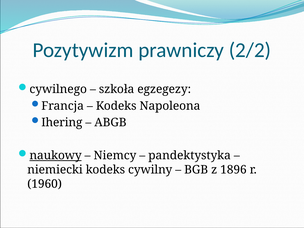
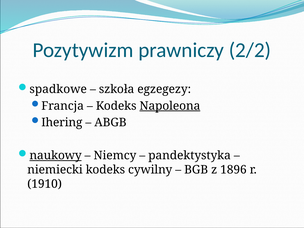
cywilnego: cywilnego -> spadkowe (58, 89)
Napoleona underline: none -> present (170, 106)
1960: 1960 -> 1910 (45, 184)
